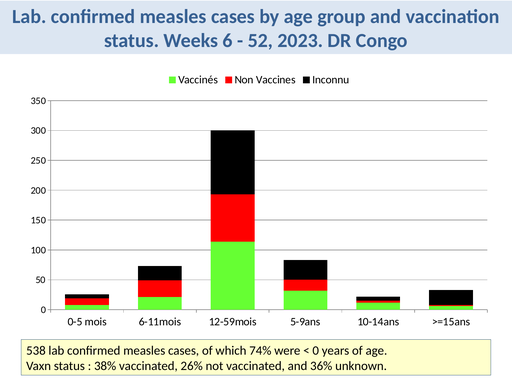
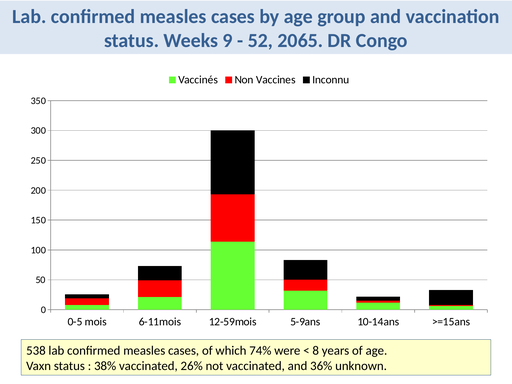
6: 6 -> 9 (228, 41)
2023: 2023 -> 2065 (300, 41)
0: 0 -> 8 (316, 351)
